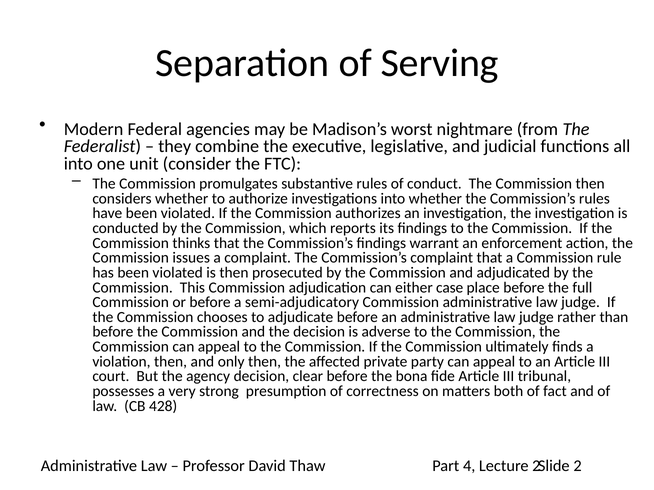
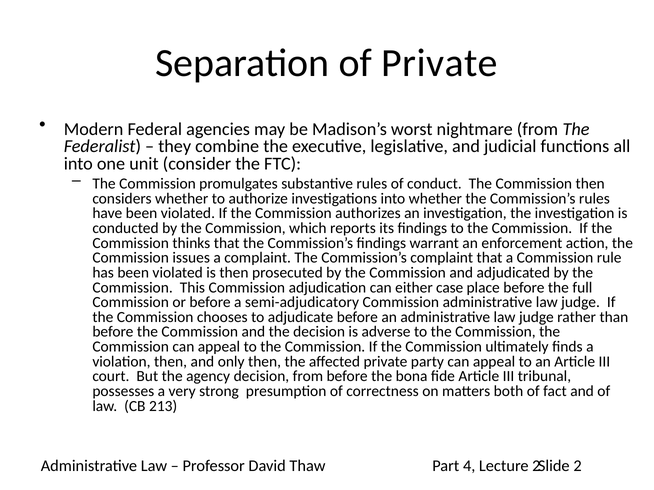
of Serving: Serving -> Private (439, 63)
decision clear: clear -> from (308, 377)
428: 428 -> 213 (163, 406)
